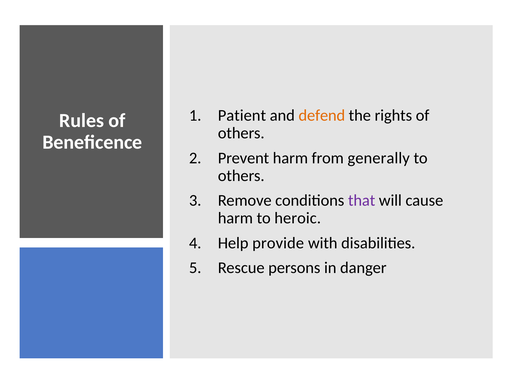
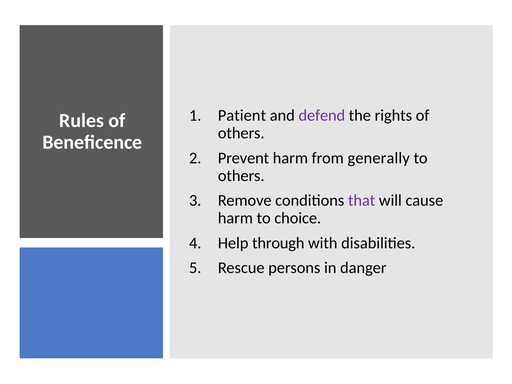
defend colour: orange -> purple (322, 115)
heroic: heroic -> choice (298, 218)
provide: provide -> through (278, 243)
